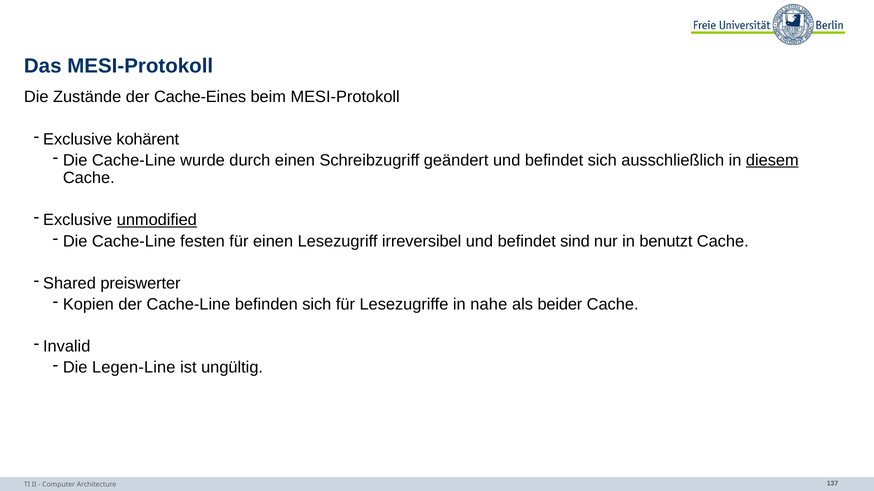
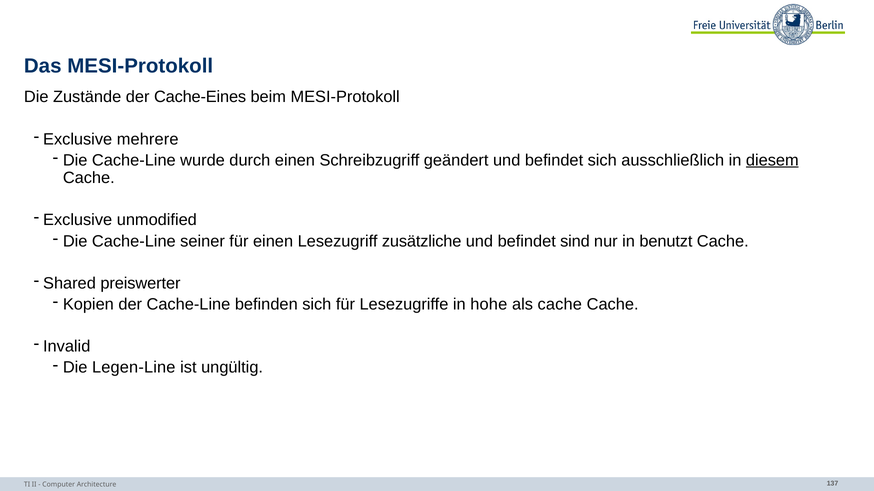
kohärent: kohärent -> mehrere (148, 139)
unmodified underline: present -> none (157, 220)
festen: festen -> seiner (203, 241)
irreversibel: irreversibel -> zusätzliche (422, 241)
nahe: nahe -> hohe (489, 305)
als beider: beider -> cache (560, 305)
